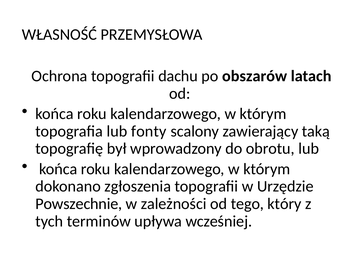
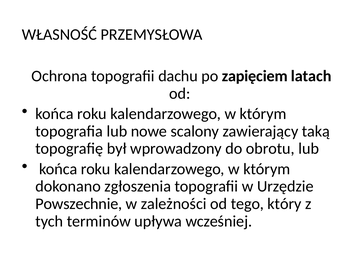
obszarów: obszarów -> zapięciem (255, 76)
fonty: fonty -> nowe (149, 131)
